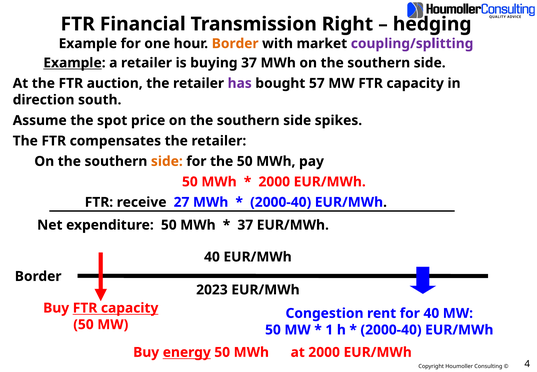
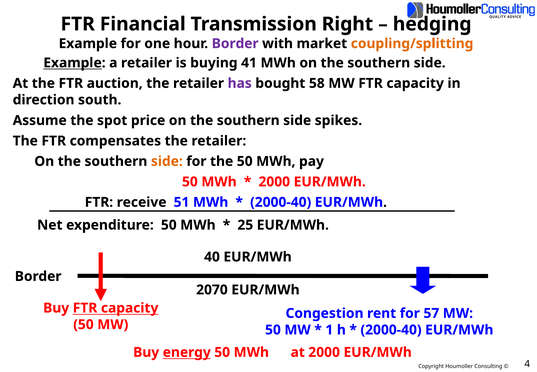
Border colour: orange -> purple (235, 44)
coupling/splitting colour: purple -> orange (412, 44)
buying 37: 37 -> 41 (249, 63)
57: 57 -> 58 (317, 83)
27: 27 -> 51 (182, 202)
37: 37 -> 25 (245, 225)
2023: 2023 -> 2070 (212, 290)
for 40: 40 -> 57 (431, 313)
